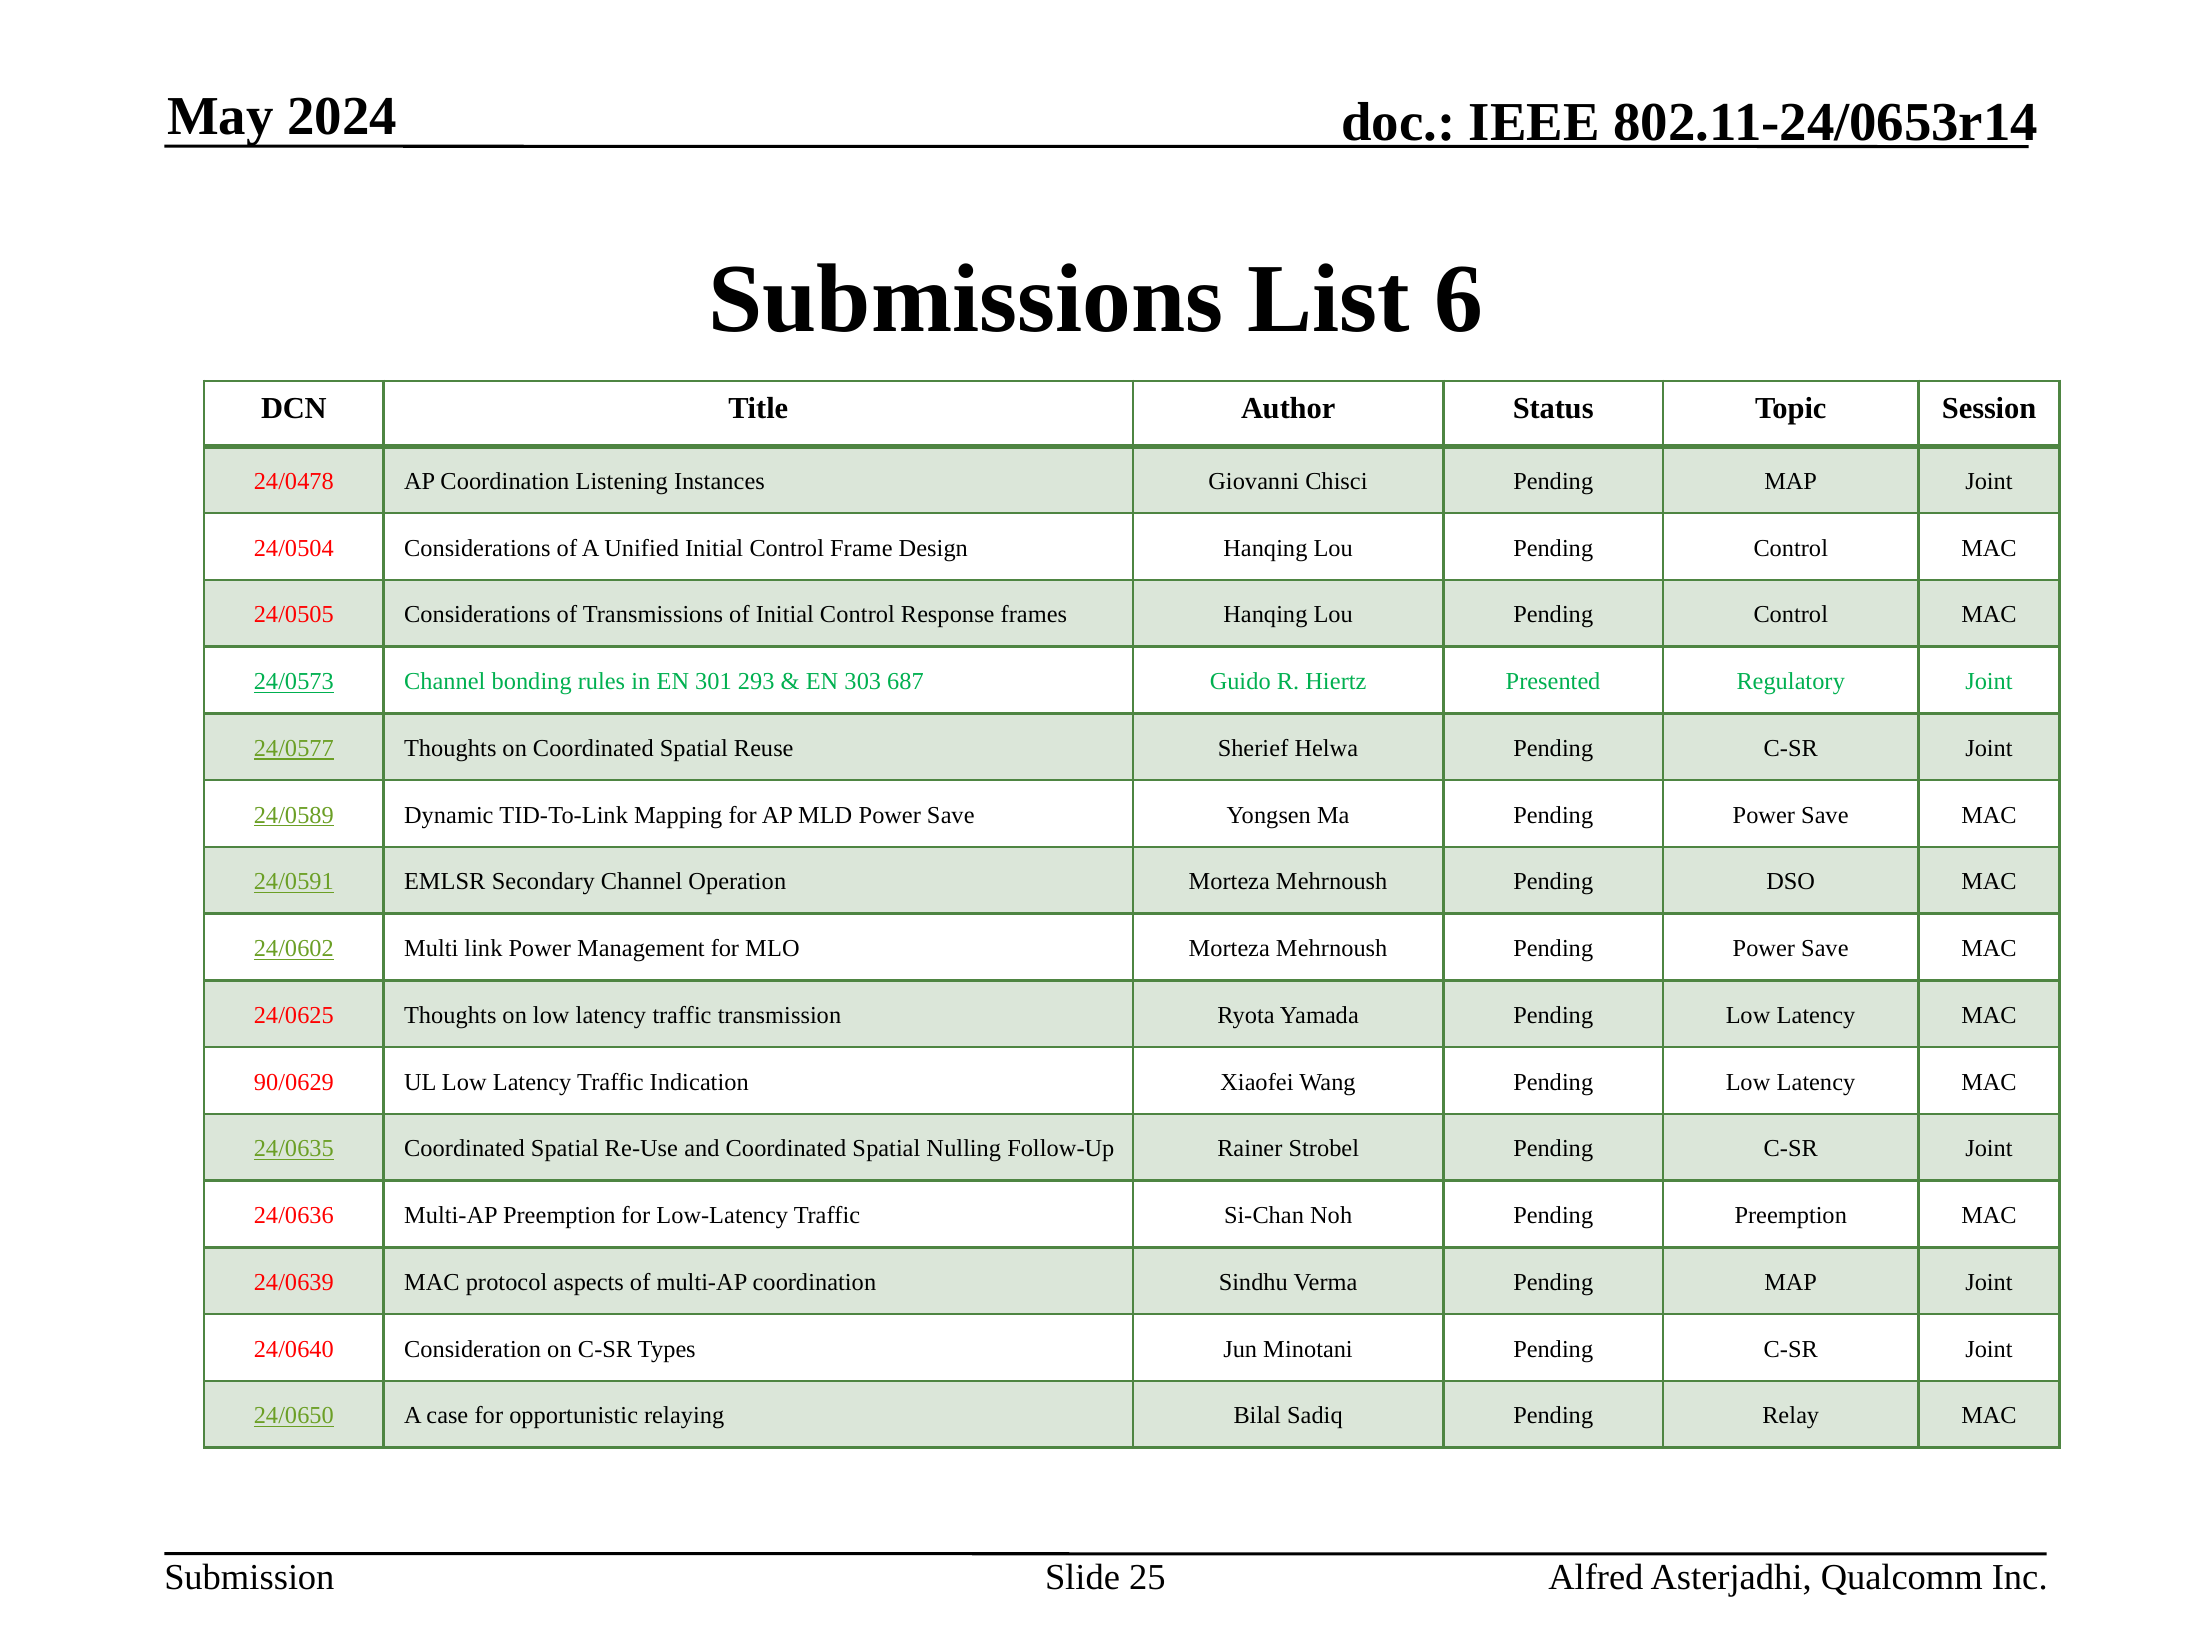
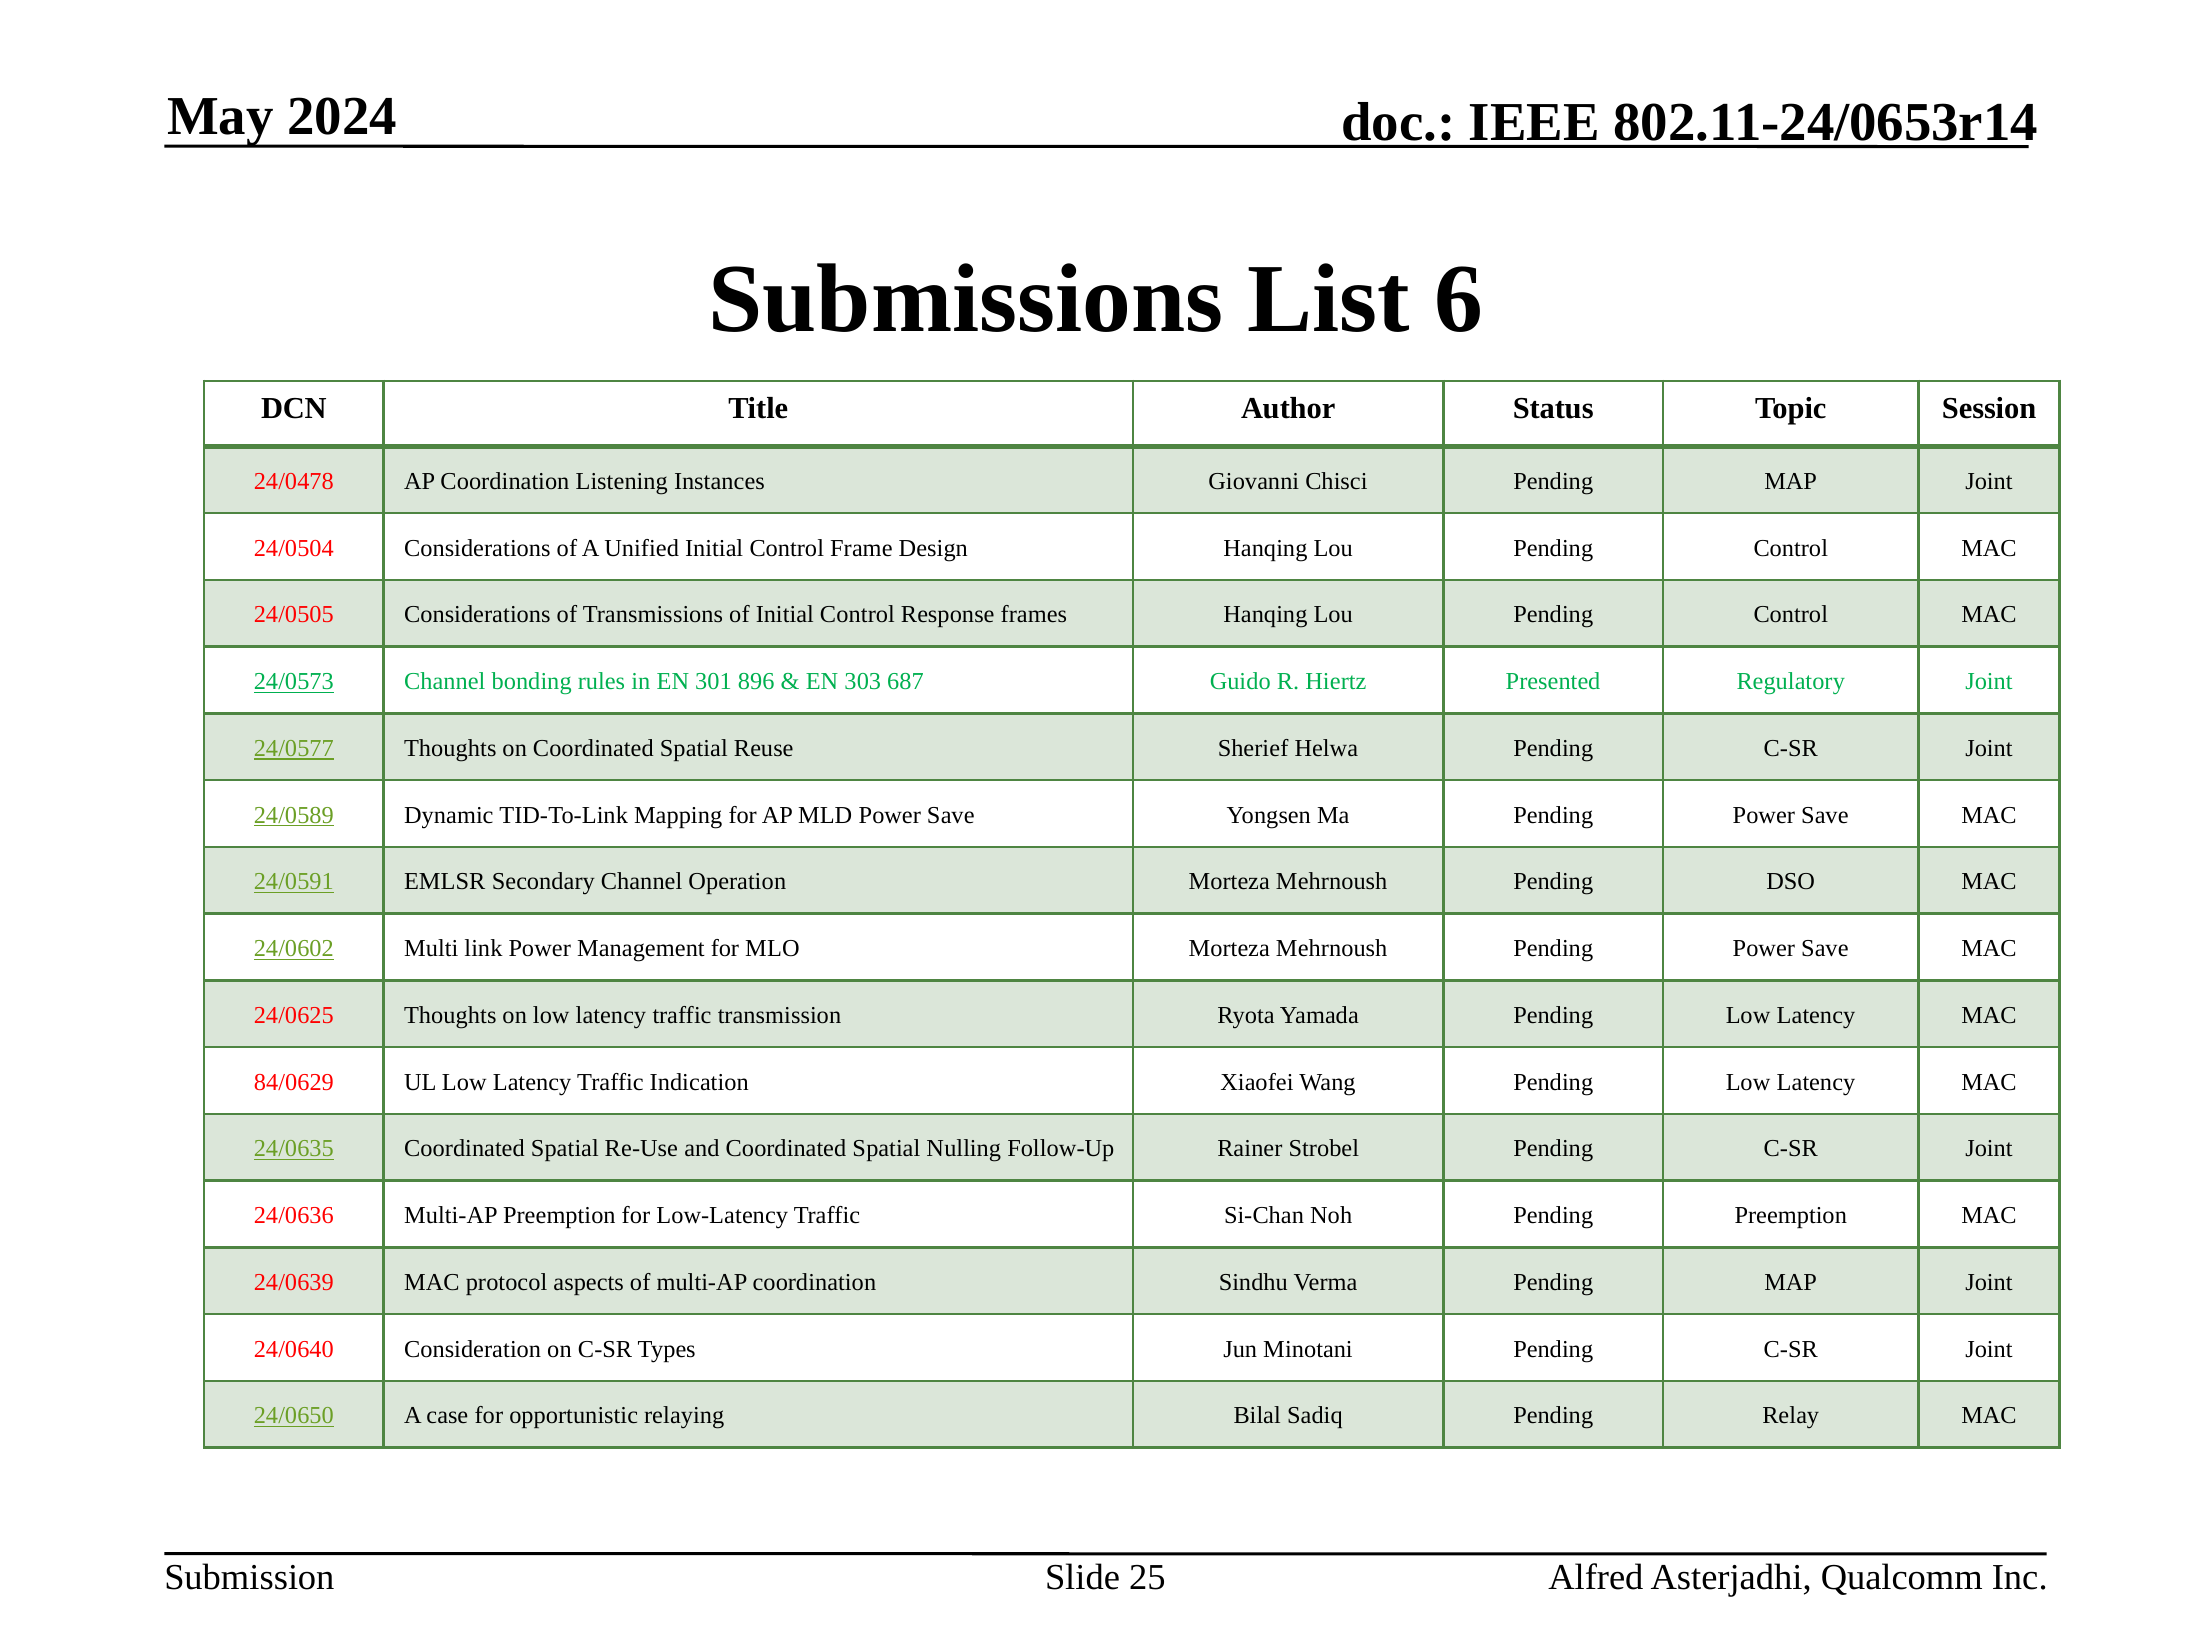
293: 293 -> 896 (756, 681)
90/0629: 90/0629 -> 84/0629 (294, 1082)
